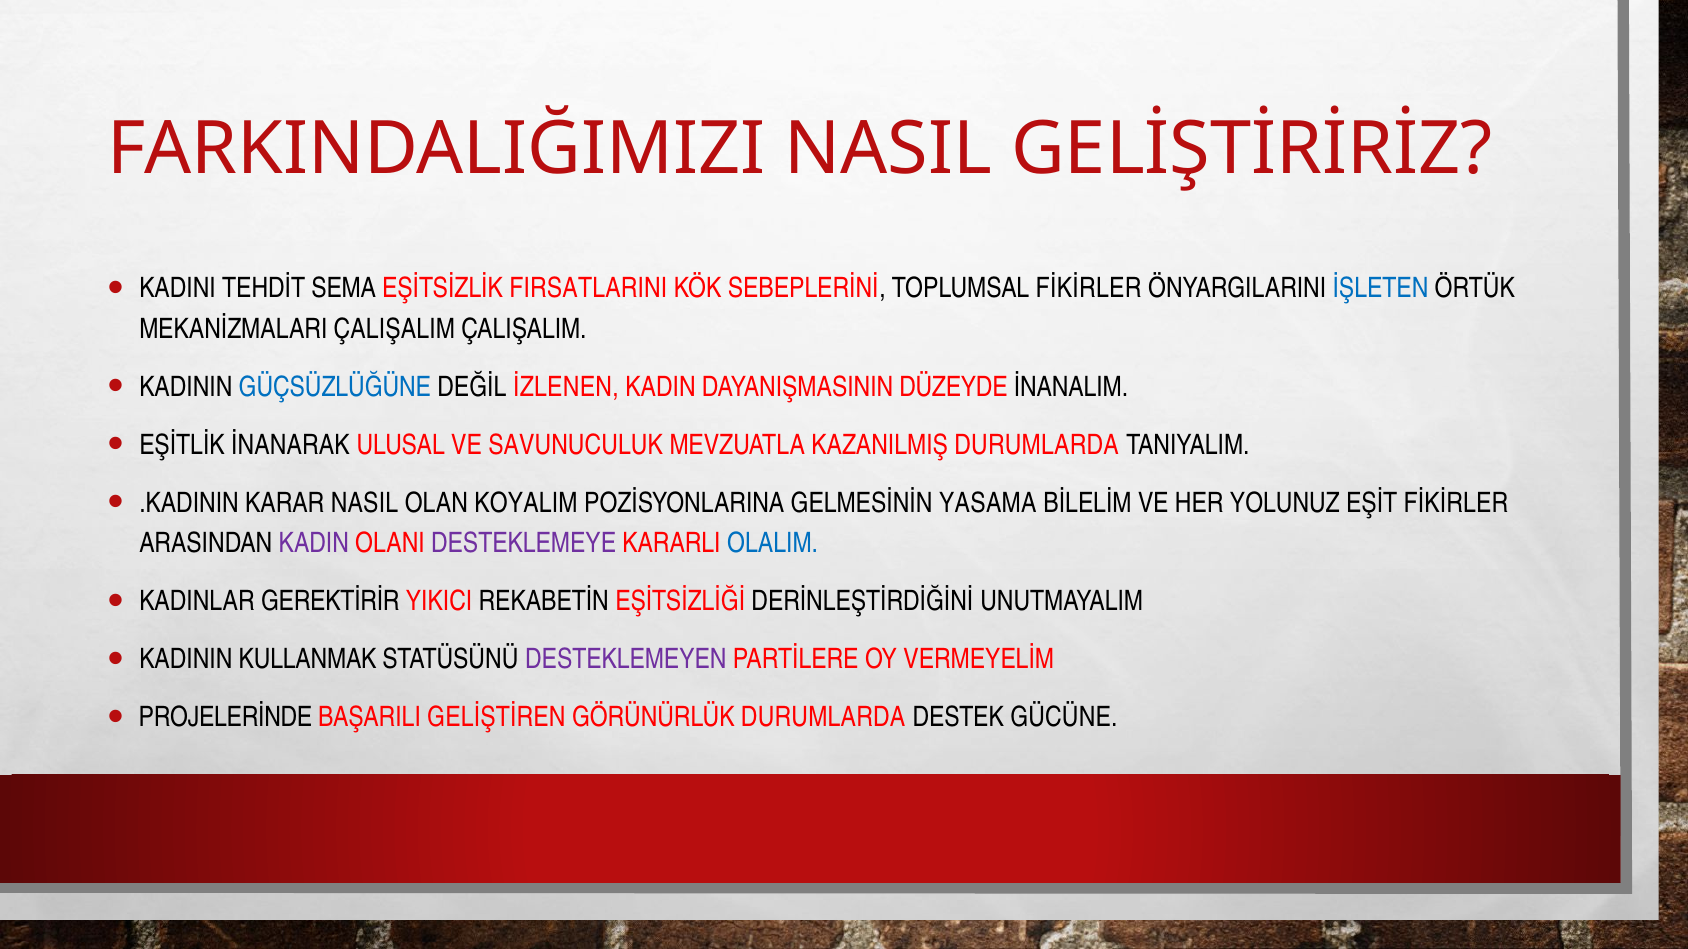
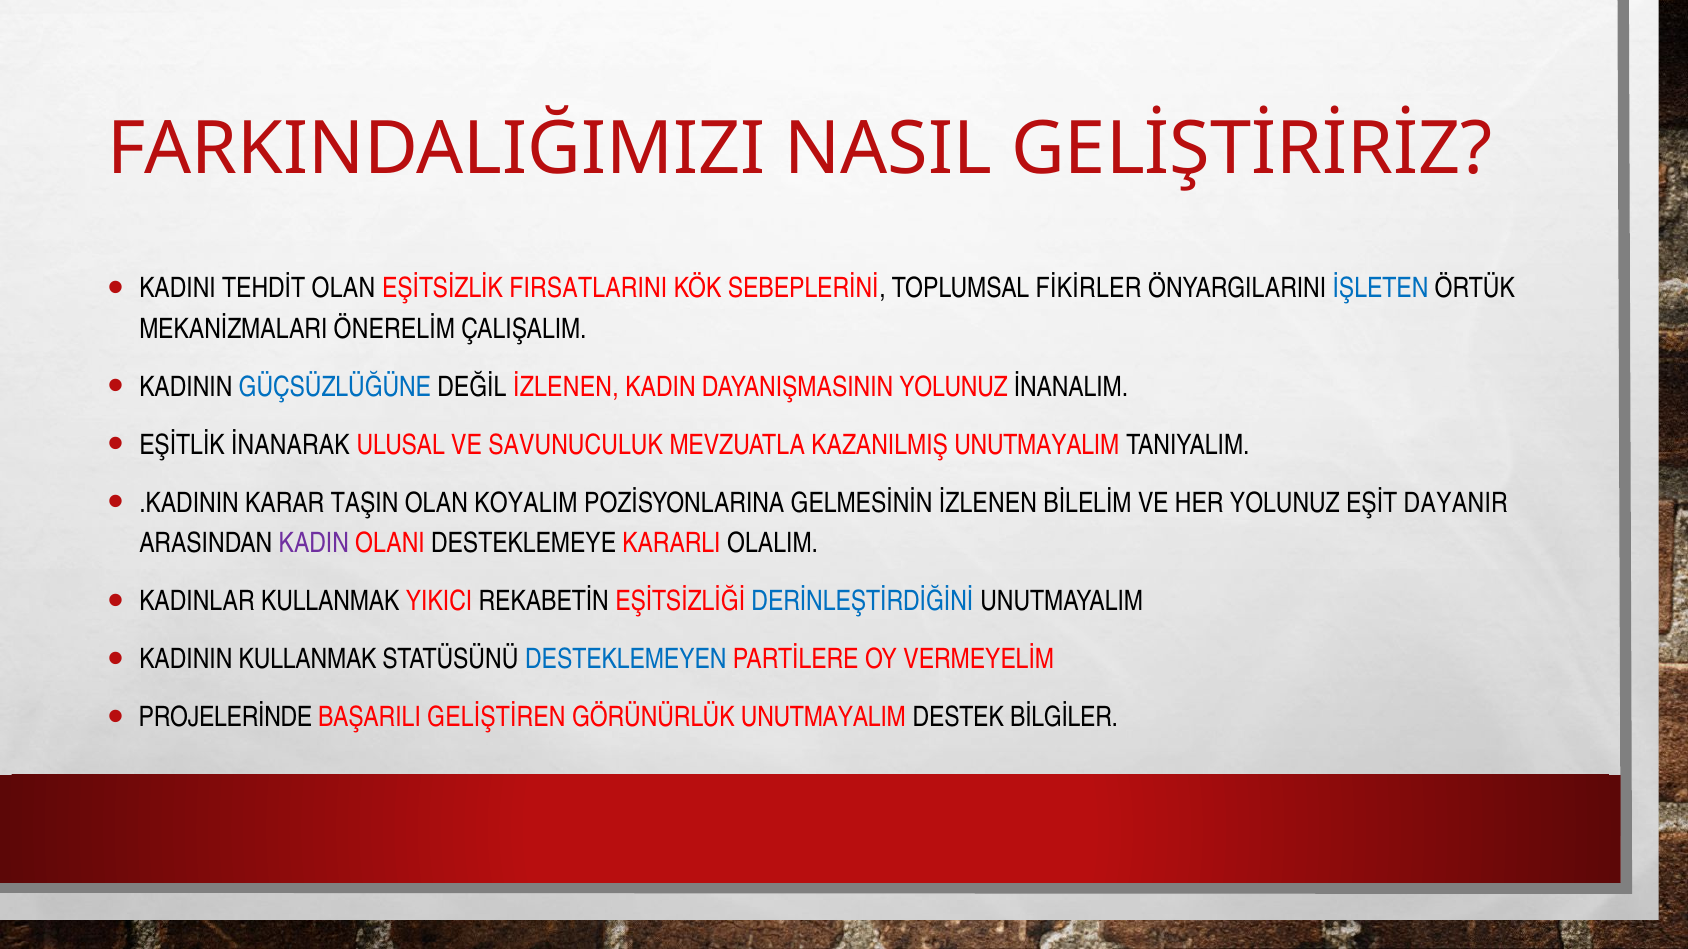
TEHDİT SEMA: SEMA -> OLAN (343, 289)
MEKANİZMALARI ÇALIŞALIM: ÇALIŞALIM -> ÖNERELİM (394, 329)
DAYANIŞMASININ DÜZEYDE: DÜZEYDE -> YOLUNUZ (953, 387)
KAZANILMIŞ DURUMLARDA: DURUMLARDA -> UNUTMAYALIM (1037, 445)
KARAR NASIL: NASIL -> TAŞIN (365, 503)
GELMESİNİN YASAMA: YASAMA -> İZLENEN (988, 503)
FİKİRLER: FİKİRLER -> DAYANIR (1456, 503)
DESTEKLEMEYE colour: purple -> black (524, 544)
OLALIM colour: blue -> black (773, 544)
KADINLAR GEREKTİRİR: GEREKTİRİR -> KULLANMAK (330, 602)
DERİNLEŞTİRDİĞİNİ colour: black -> blue (862, 602)
DESTEKLEMEYEN colour: purple -> blue (626, 660)
GÖRÜNÜRLÜK DURUMLARDA: DURUMLARDA -> UNUTMAYALIM (823, 718)
GÜCÜNE: GÜCÜNE -> BİLGİLER (1064, 718)
